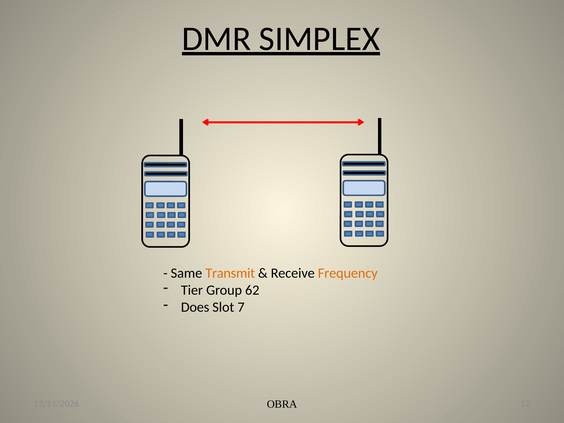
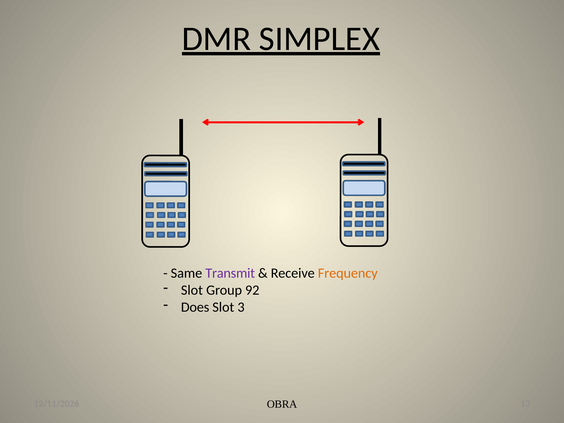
Transmit colour: orange -> purple (230, 273)
Tier: Tier -> Slot (192, 290)
62: 62 -> 92 (252, 290)
7: 7 -> 3 (241, 307)
